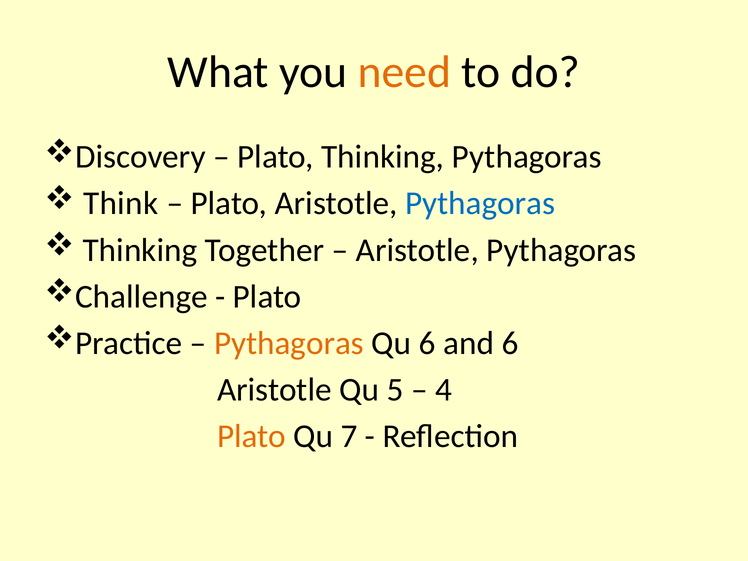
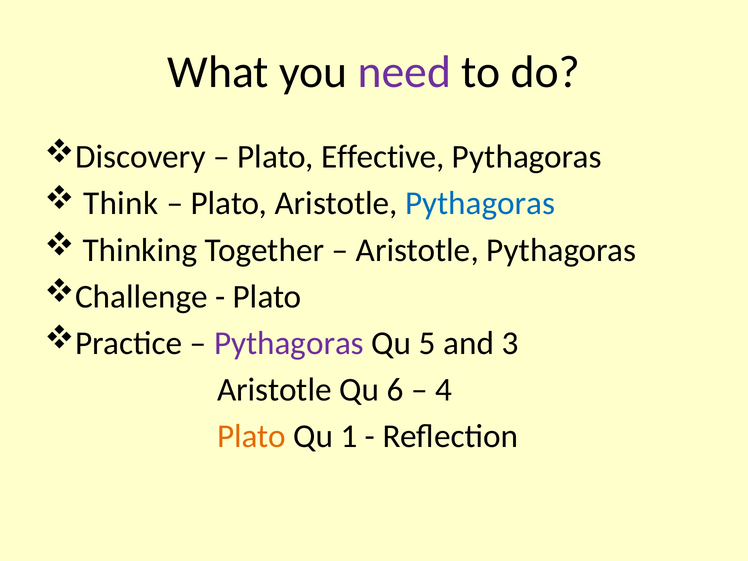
need colour: orange -> purple (404, 72)
Plato Thinking: Thinking -> Effective (383, 157)
Pythagoras colour: orange -> purple (289, 343)
Qu 6: 6 -> 5 (427, 343)
and 6: 6 -> 3 (510, 343)
5: 5 -> 6 (395, 390)
7: 7 -> 1 (349, 436)
